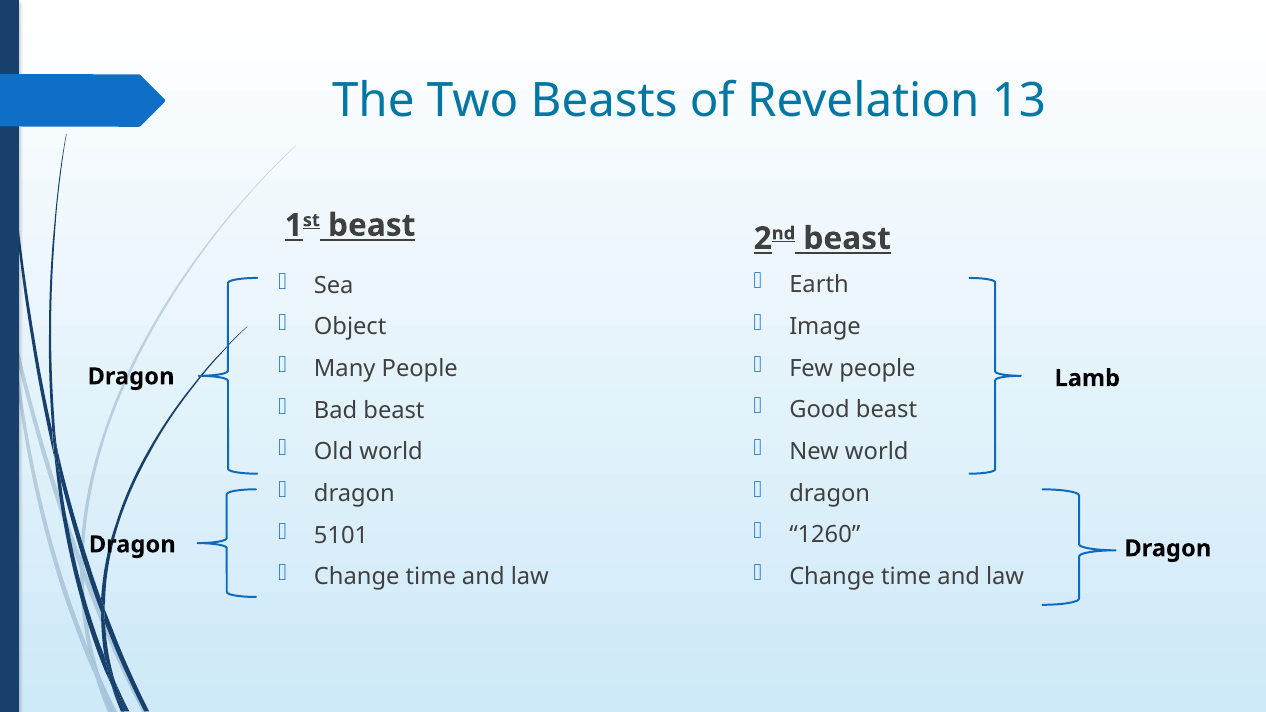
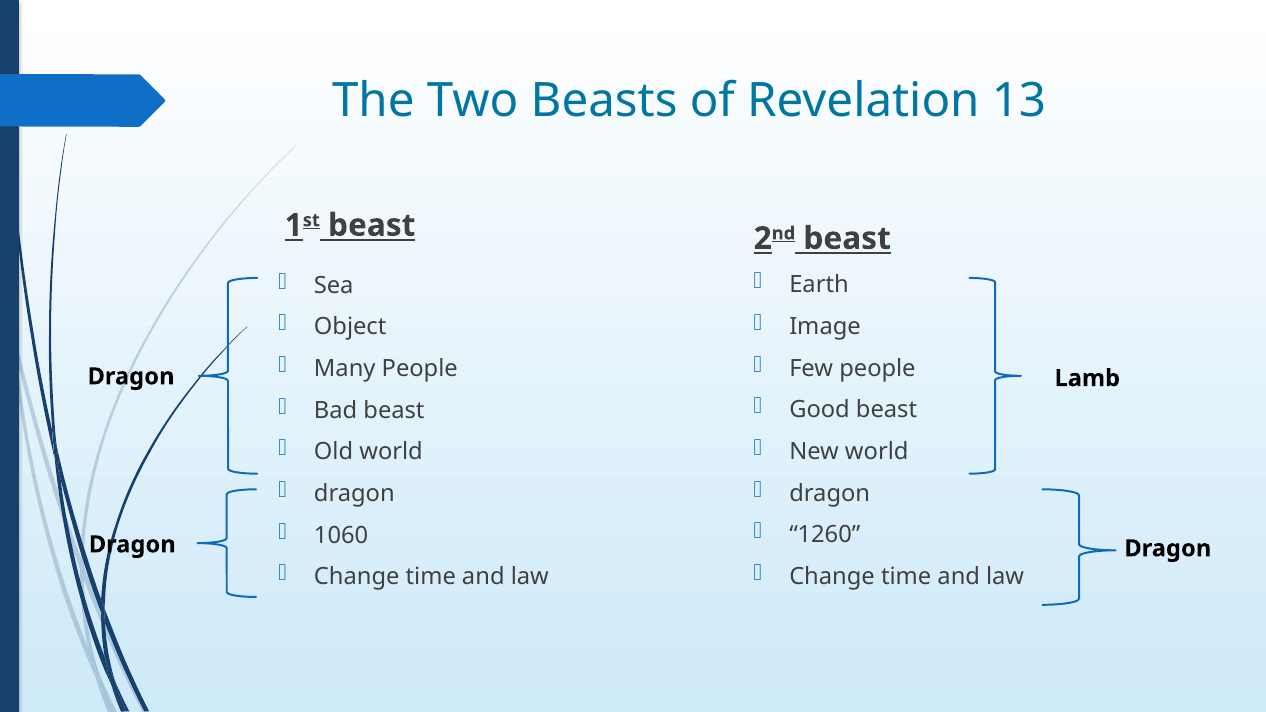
5101: 5101 -> 1060 (341, 535)
